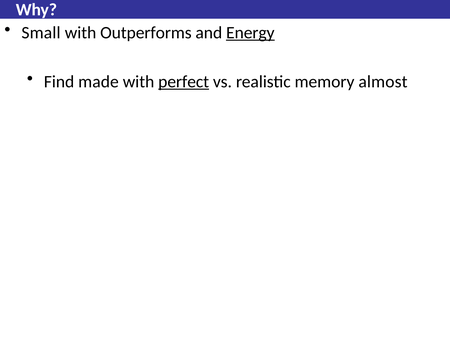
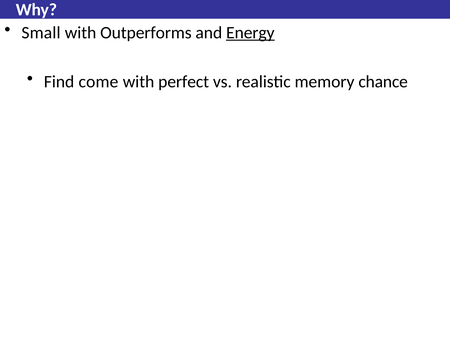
made: made -> come (98, 82)
perfect underline: present -> none (184, 82)
almost: almost -> chance (383, 82)
